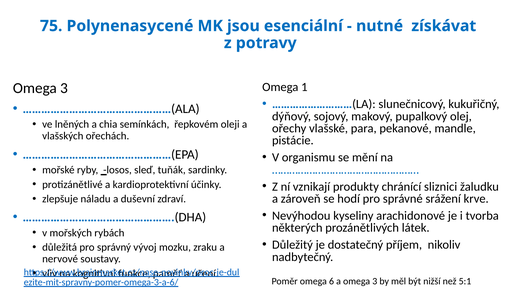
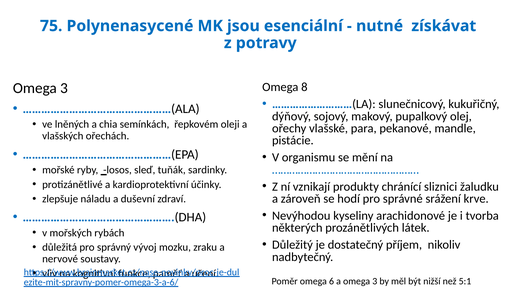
1: 1 -> 8 (304, 87)
